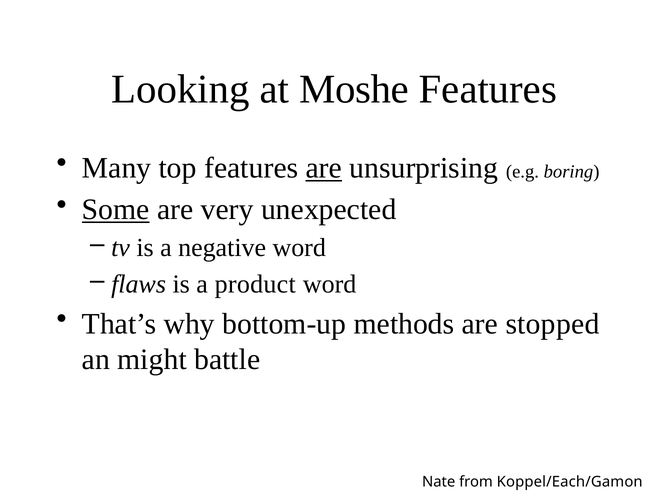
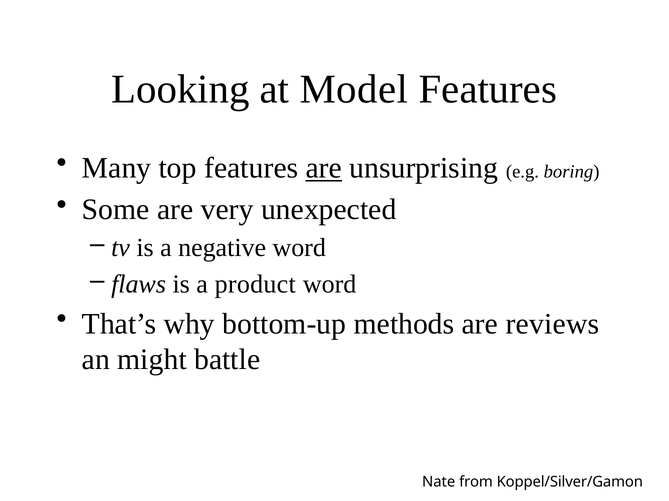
Moshe: Moshe -> Model (354, 89)
Some underline: present -> none (116, 210)
stopped: stopped -> reviews (553, 324)
Koppel/Each/Gamon: Koppel/Each/Gamon -> Koppel/Silver/Gamon (570, 483)
